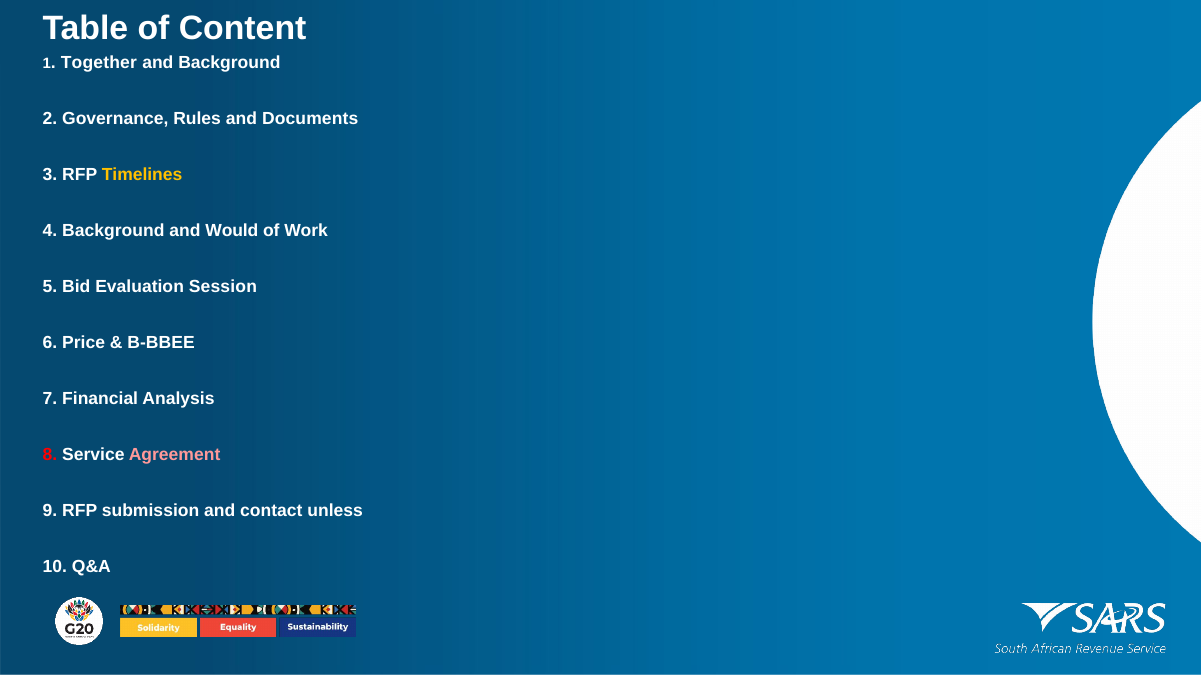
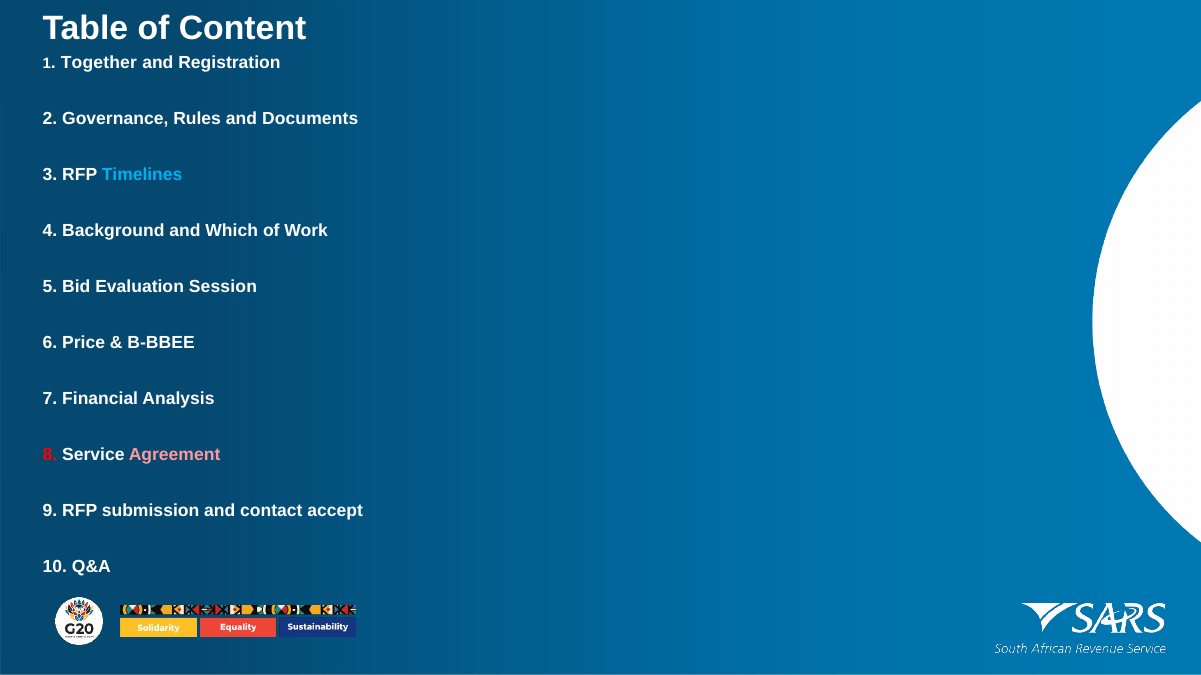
and Background: Background -> Registration (229, 63)
Timelines colour: yellow -> light blue (142, 175)
Would: Would -> Which (232, 231)
unless: unless -> accept (335, 512)
